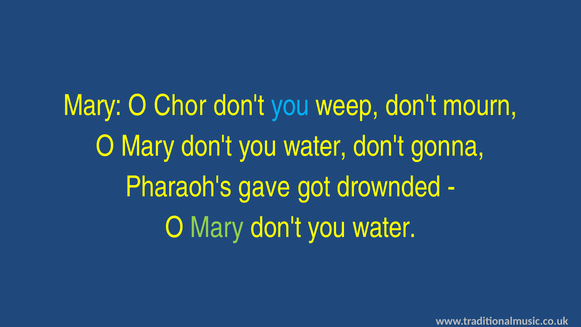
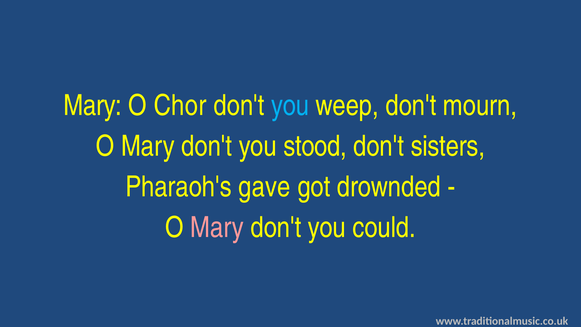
water: water -> stood (315, 146)
gonna: gonna -> sisters (448, 146)
Mary colour: light green -> pink (217, 228)
water: water -> could (384, 228)
